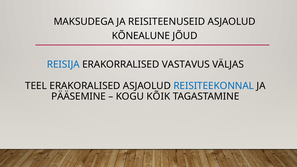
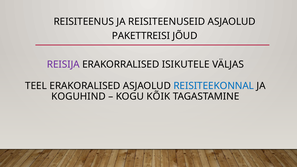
MAKSUDEGA: MAKSUDEGA -> REISITEENUS (84, 22)
KÕNEALUNE: KÕNEALUNE -> PAKETTREISI (141, 36)
REISIJA colour: blue -> purple (63, 64)
VASTAVUS: VASTAVUS -> ISIKUTELE (186, 64)
PÄÄSEMINE: PÄÄSEMINE -> KOGUHIND (78, 97)
